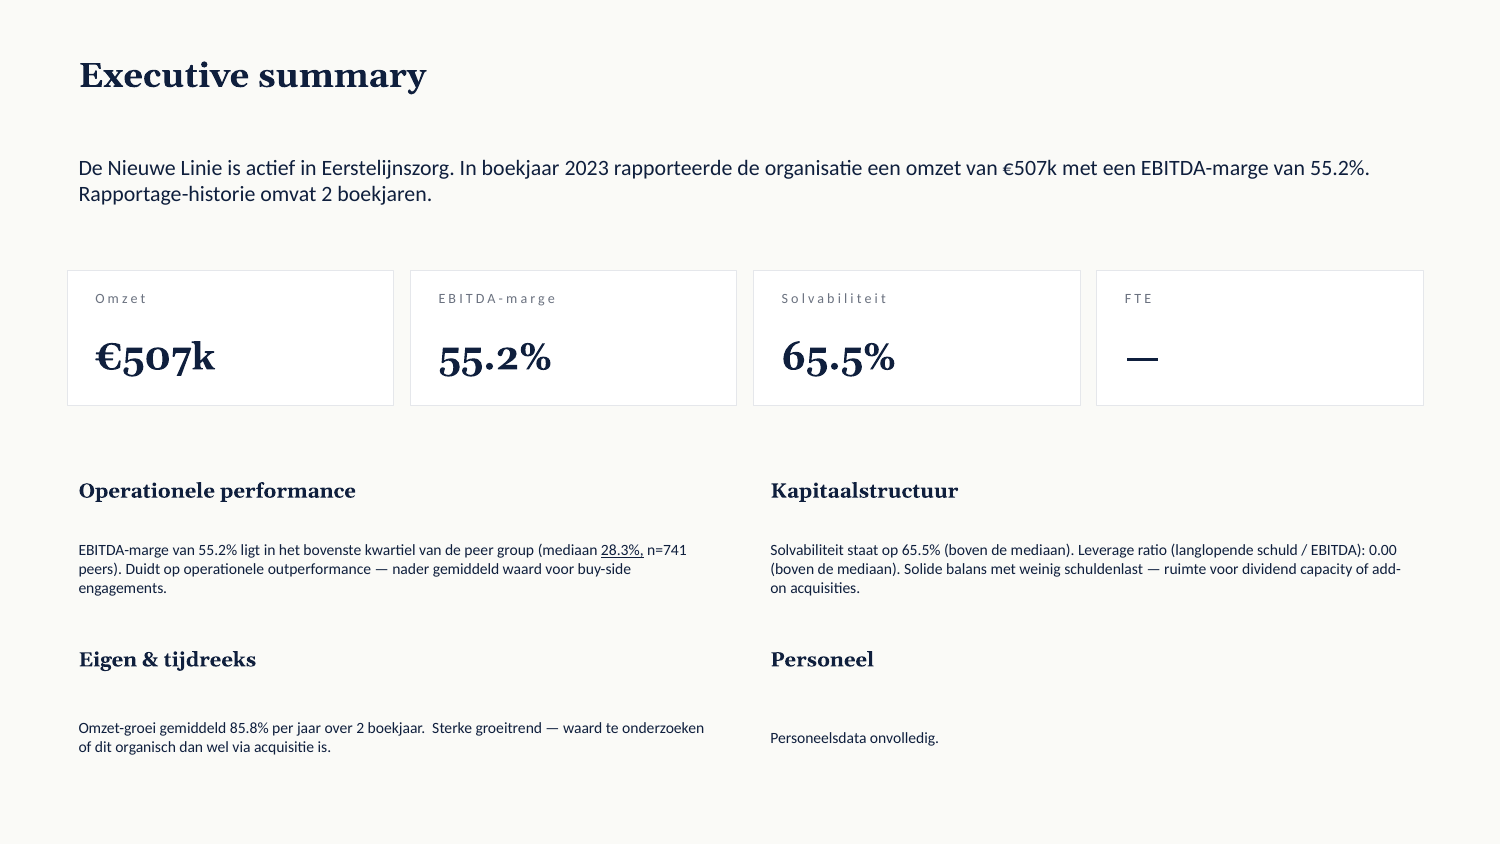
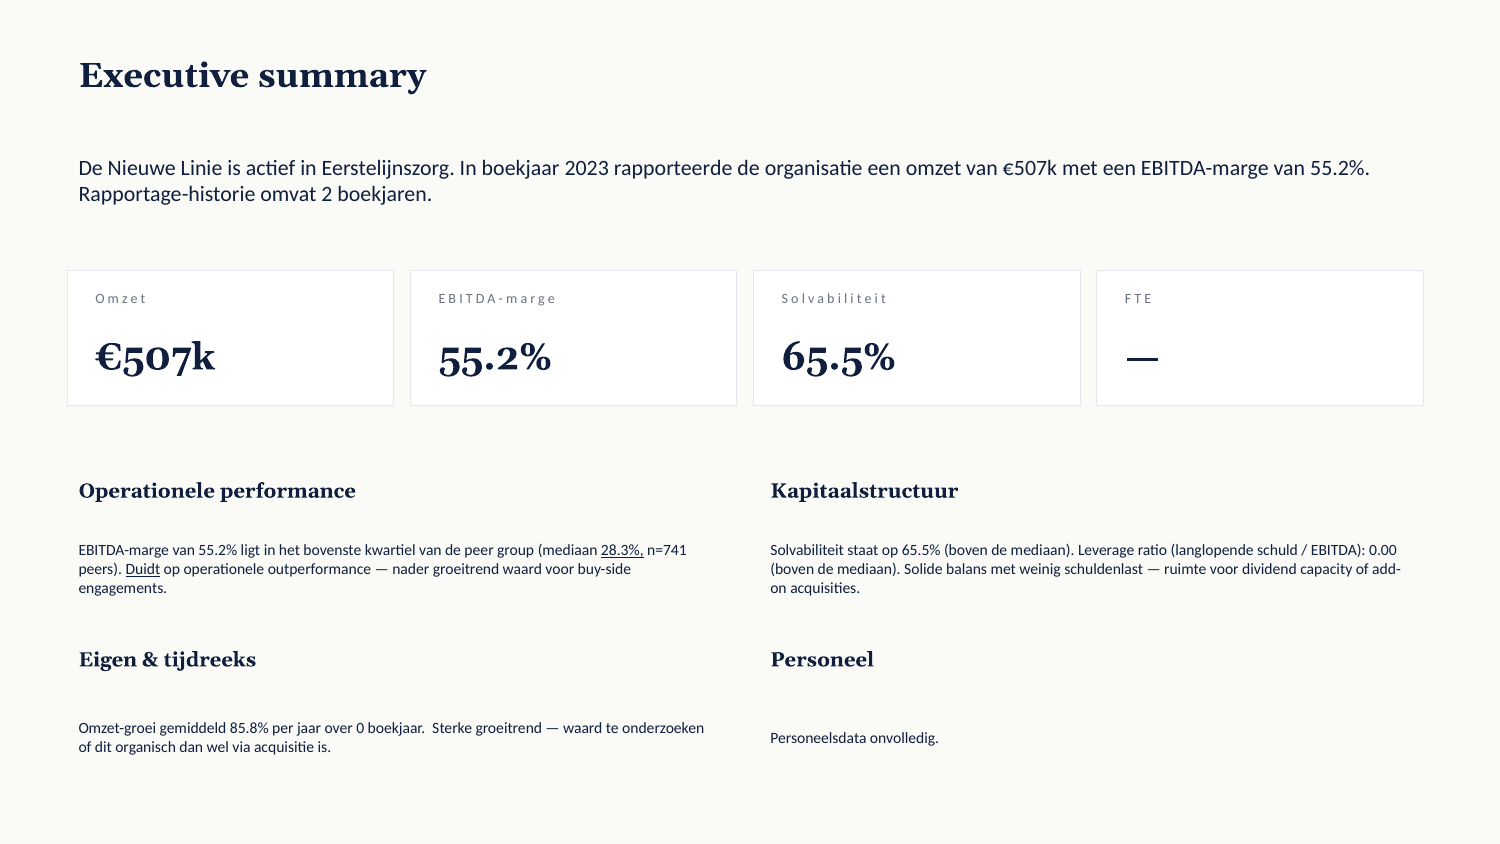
Duidt underline: none -> present (143, 569)
nader gemiddeld: gemiddeld -> groeitrend (466, 569)
over 2: 2 -> 0 (360, 729)
